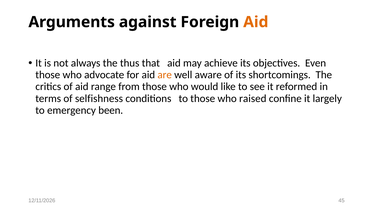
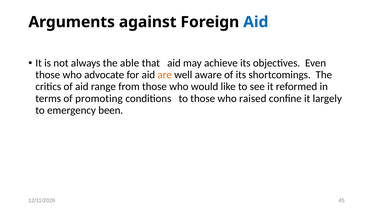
Aid colour: orange -> blue (256, 22)
thus: thus -> able (130, 63)
selfishness: selfishness -> promoting (99, 98)
